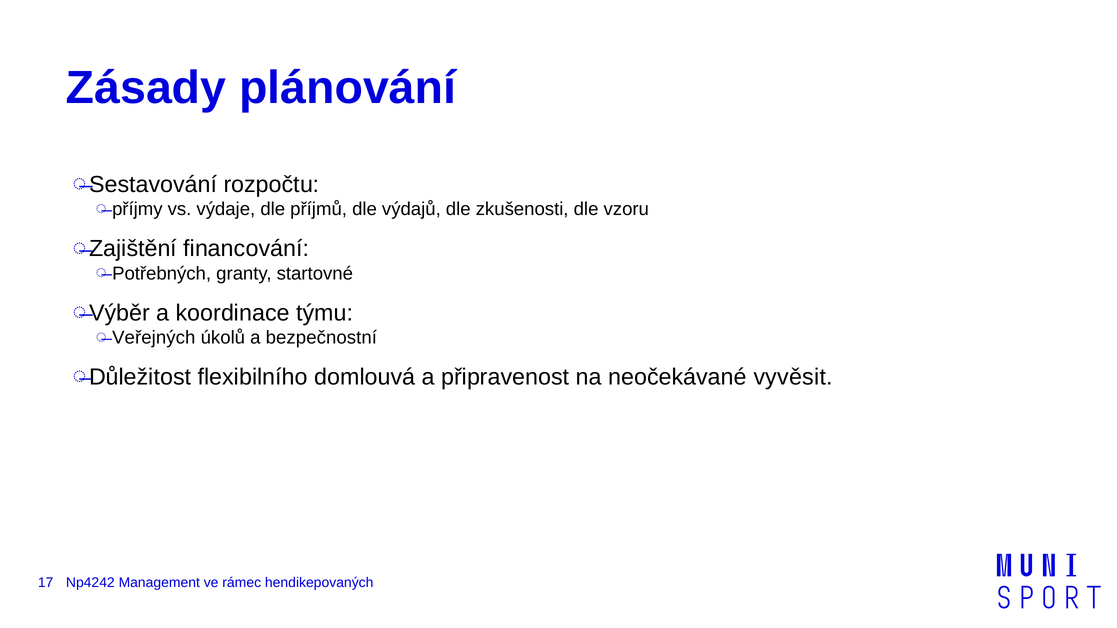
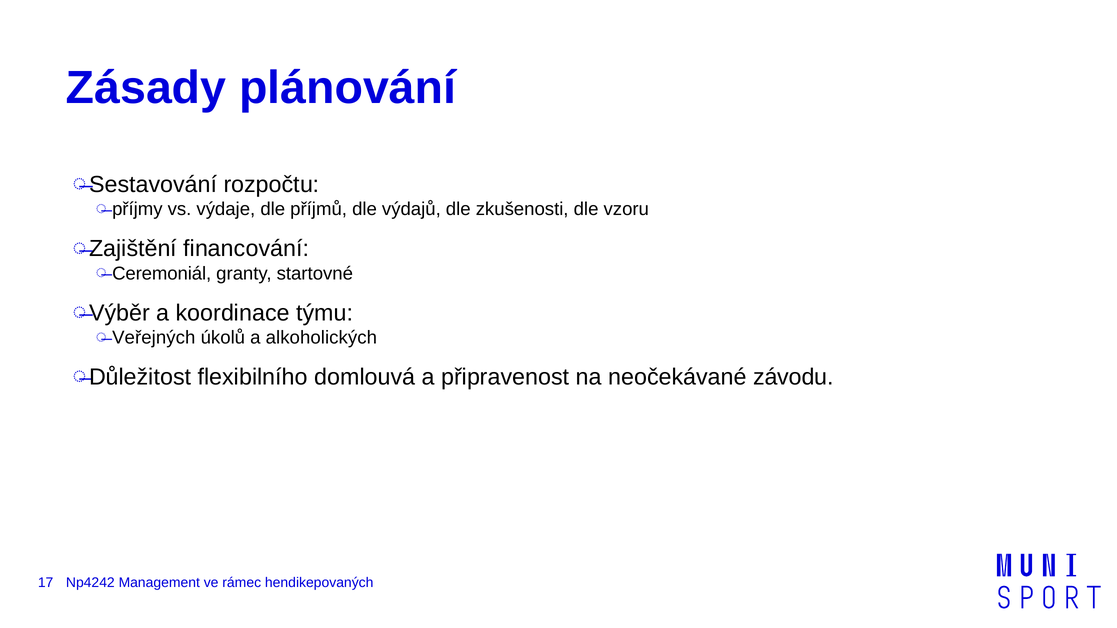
Potřebných: Potřebných -> Ceremoniál (162, 274)
bezpečnostní: bezpečnostní -> alkoholických (321, 338)
vyvěsit: vyvěsit -> závodu (793, 377)
